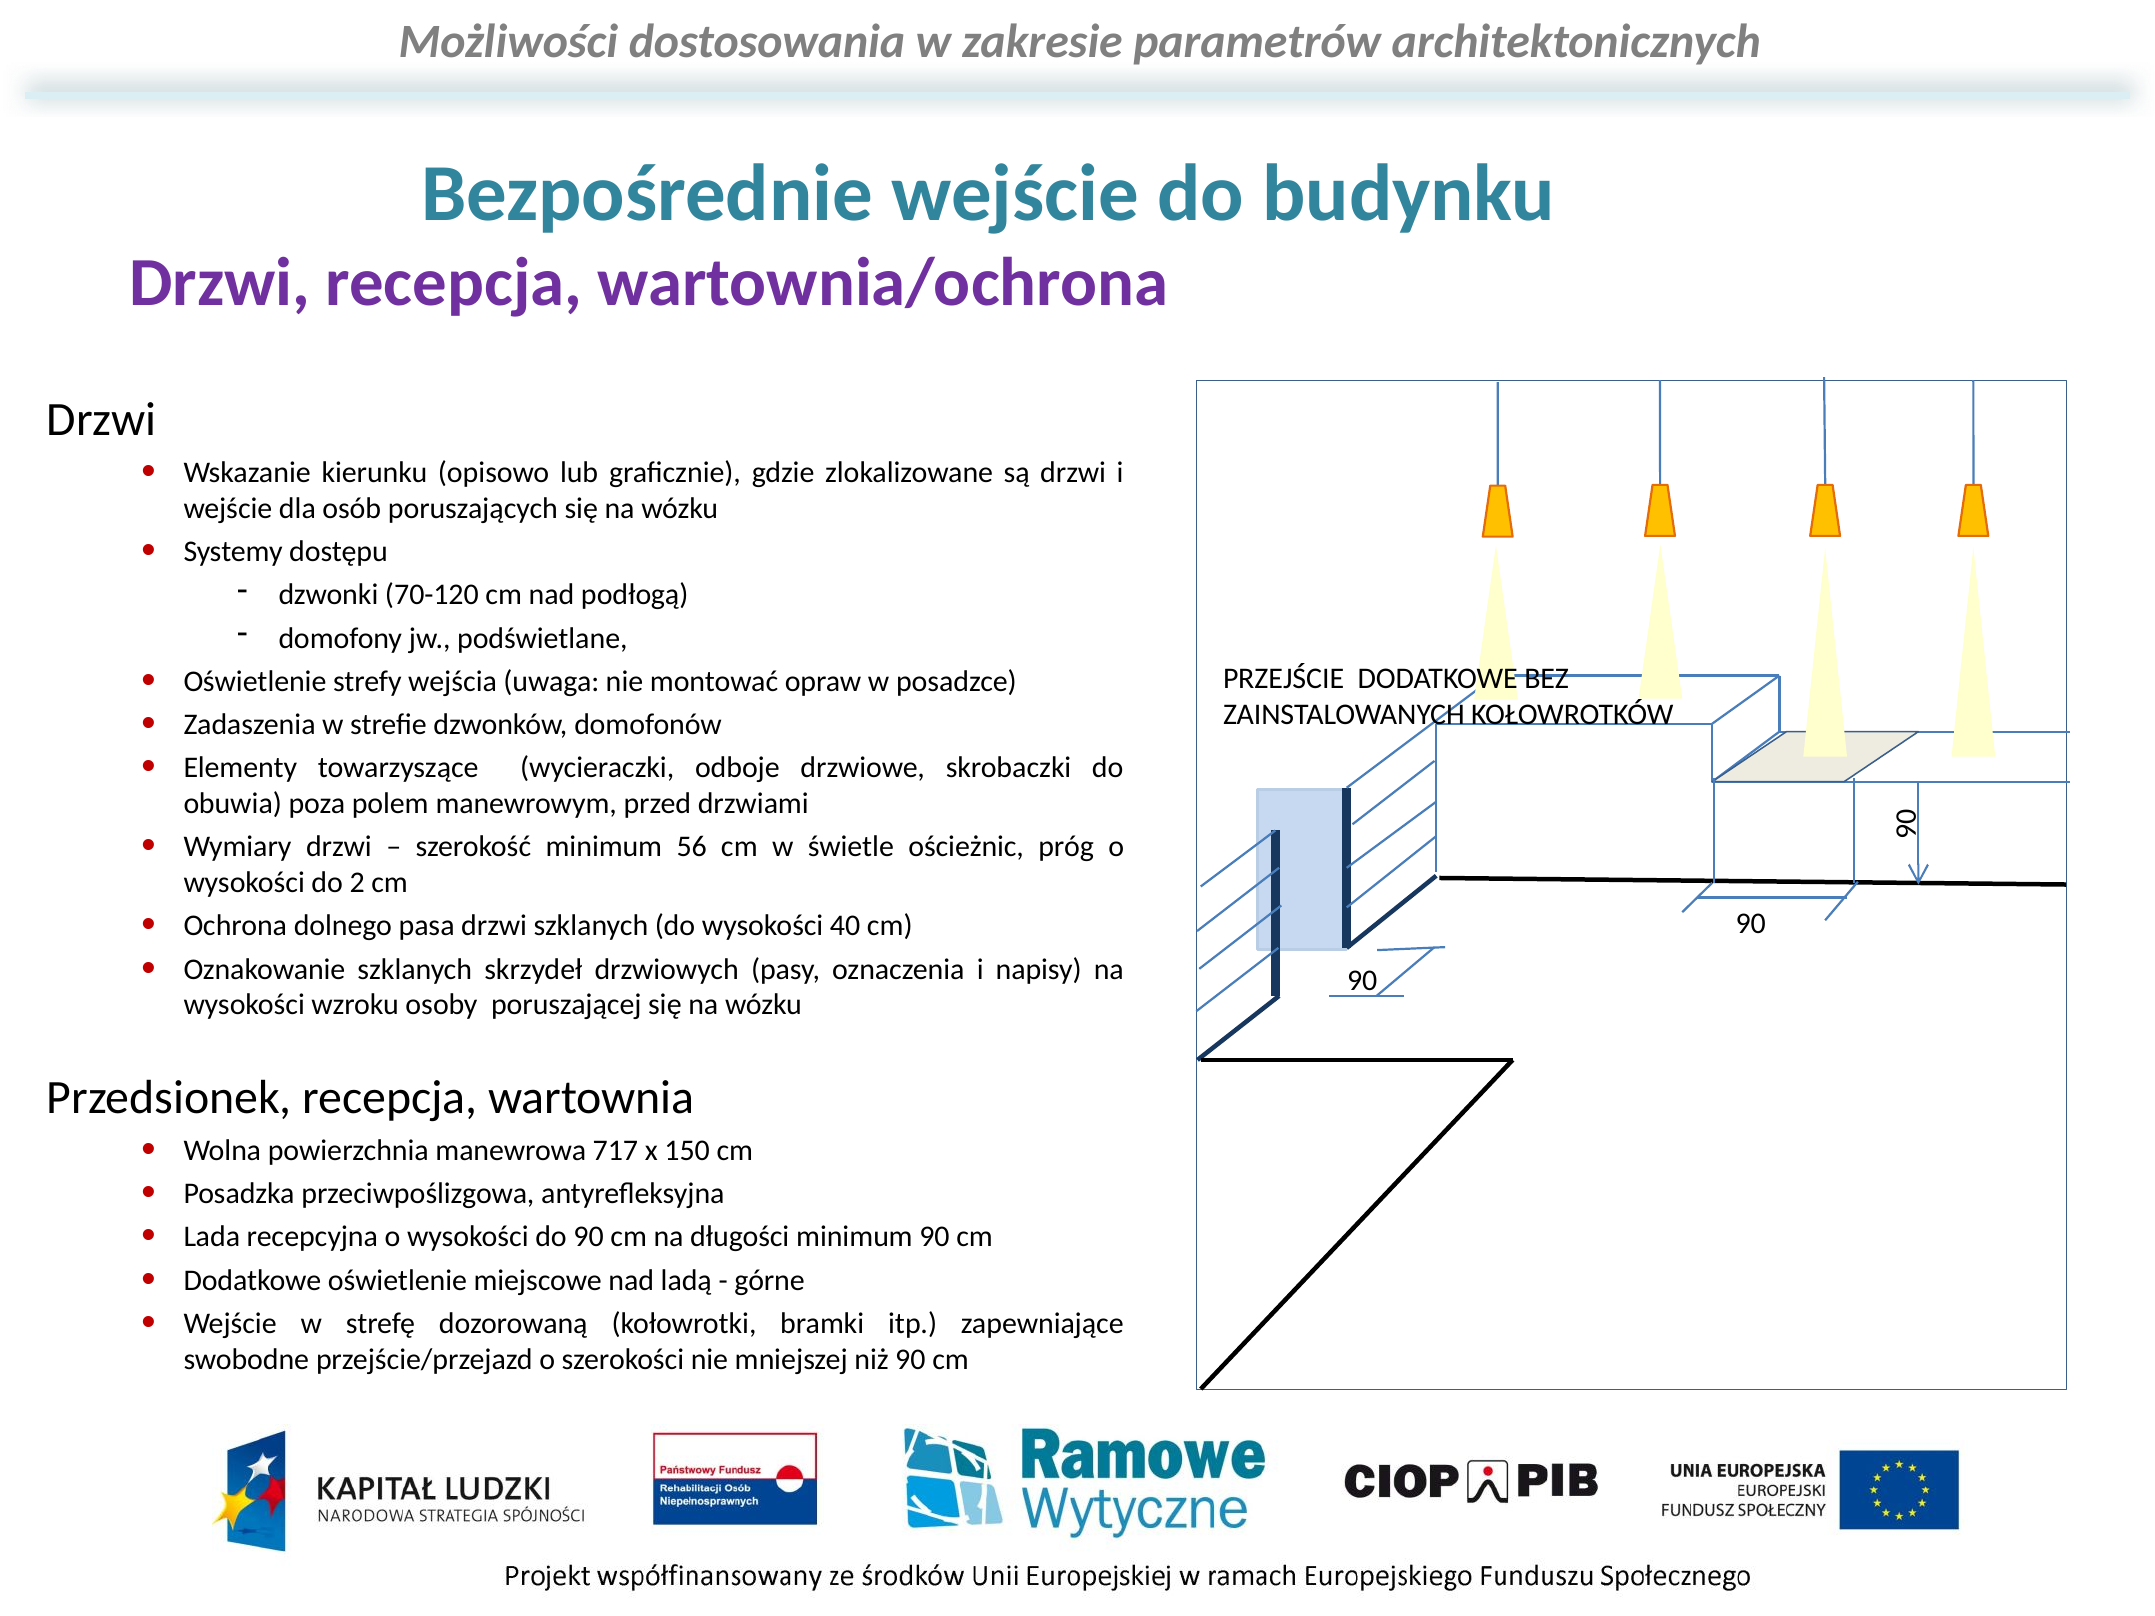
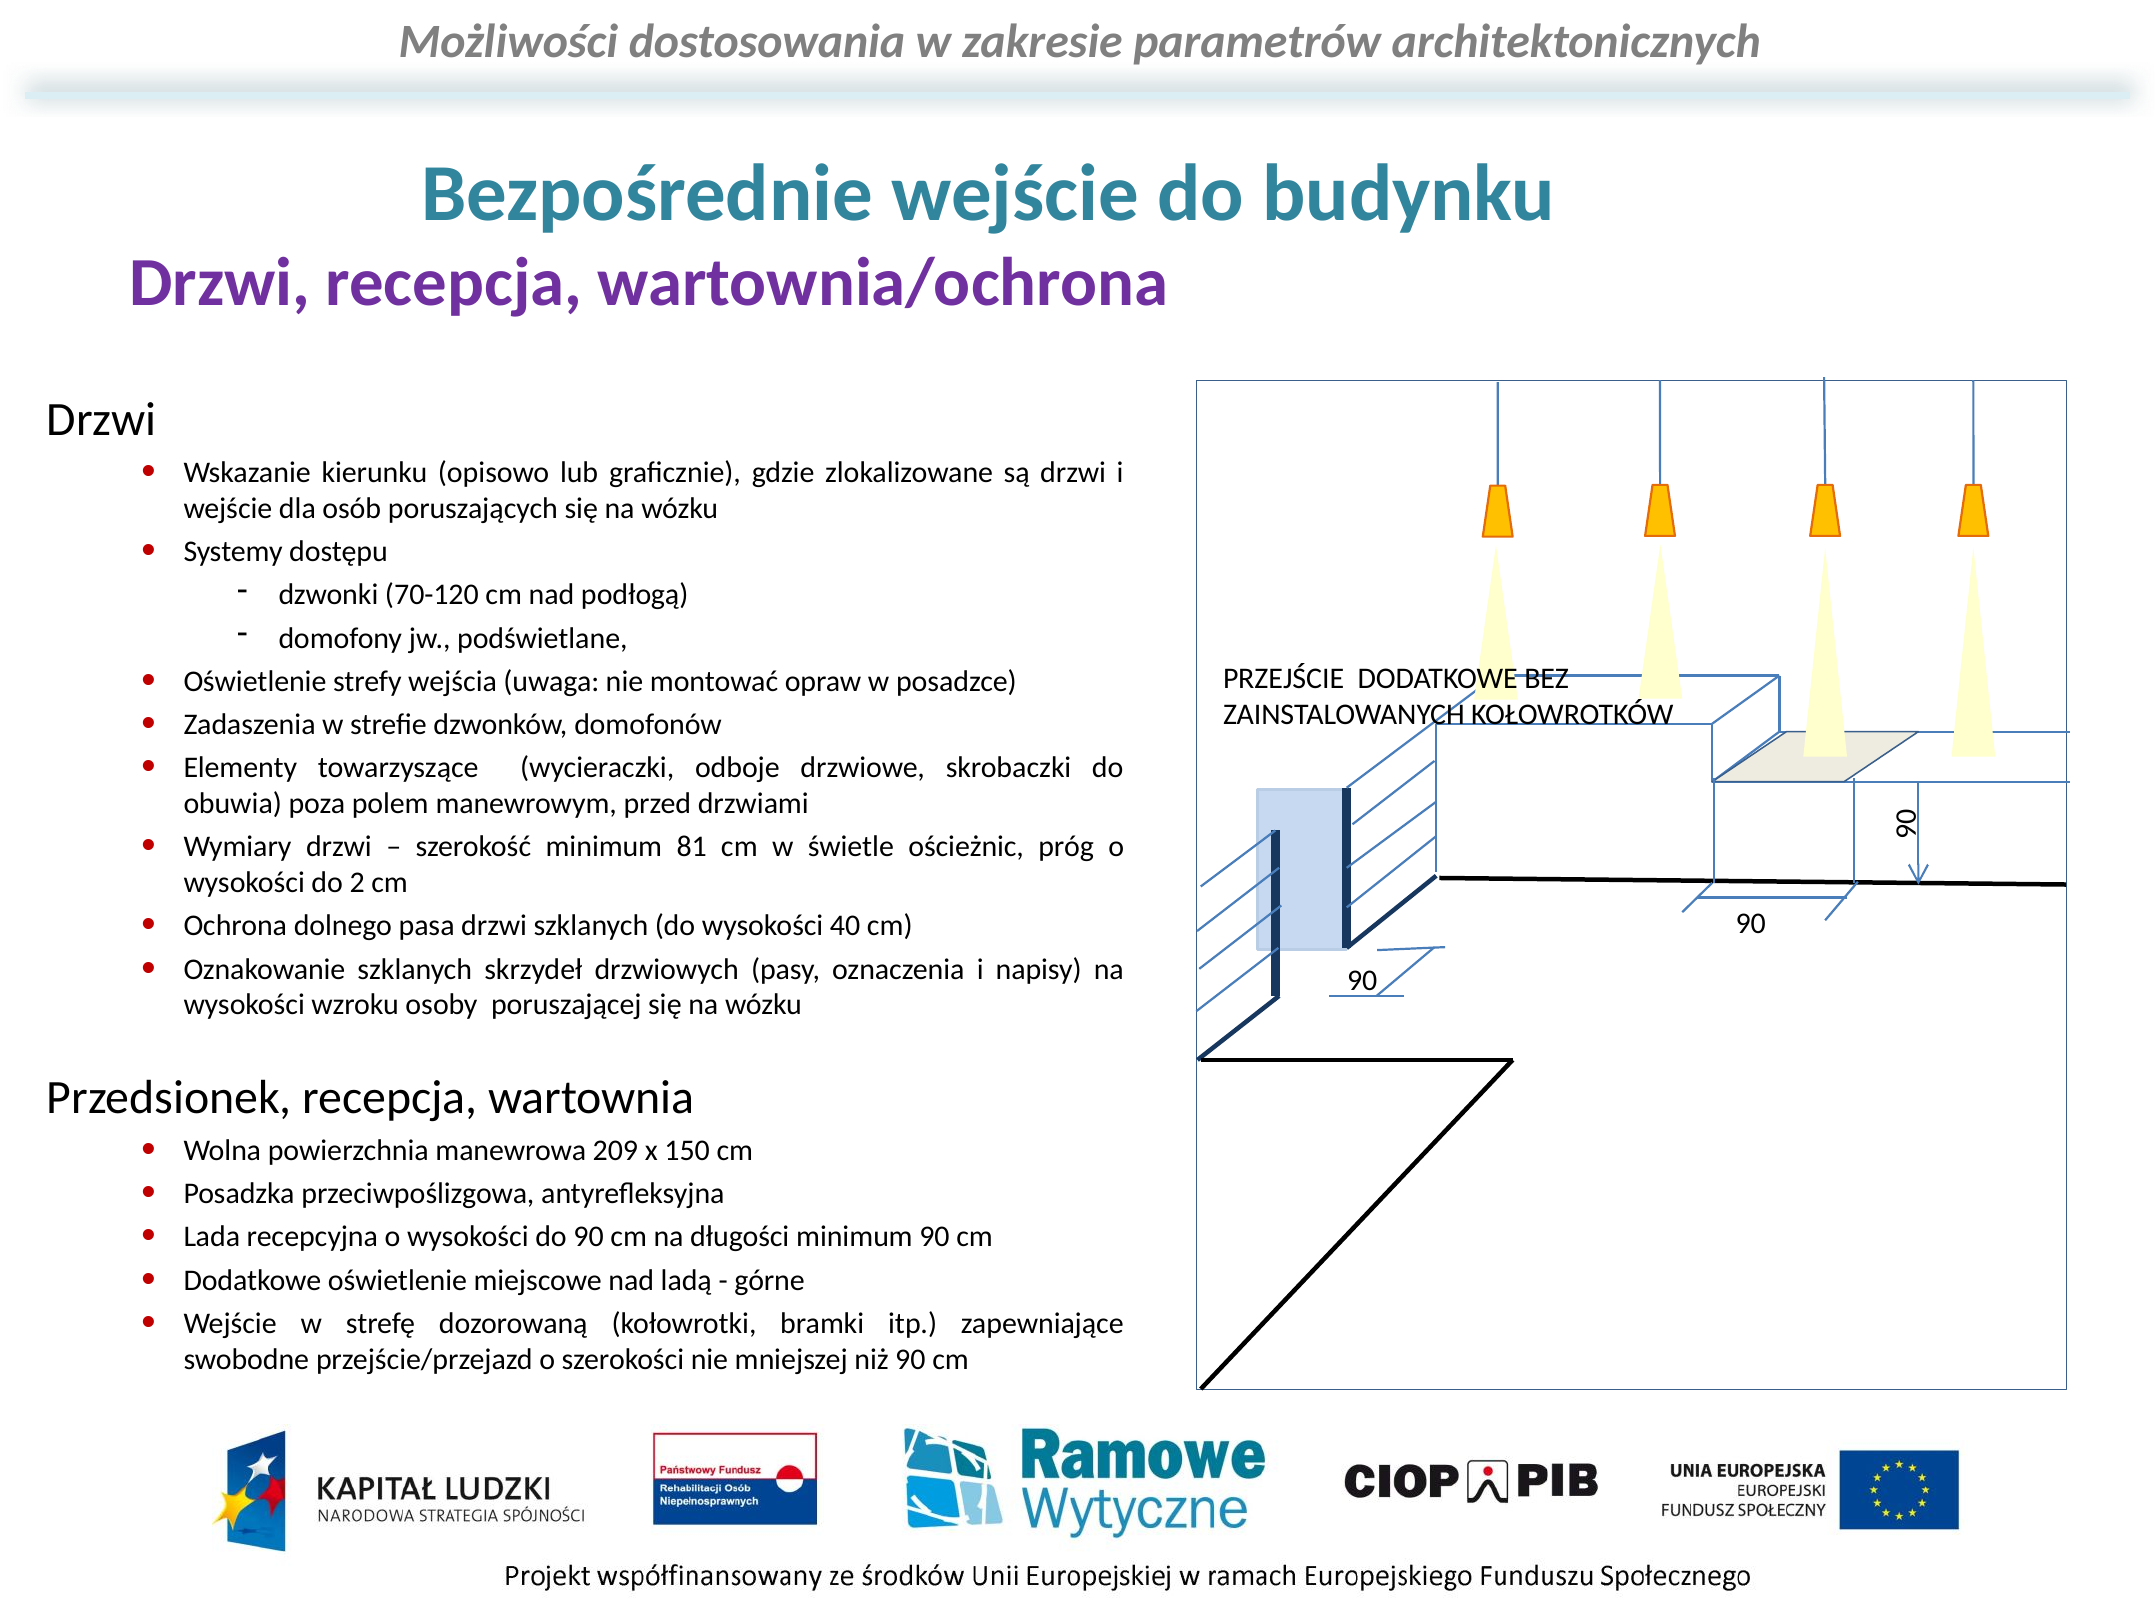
56: 56 -> 81 (692, 847)
717: 717 -> 209 (615, 1151)
